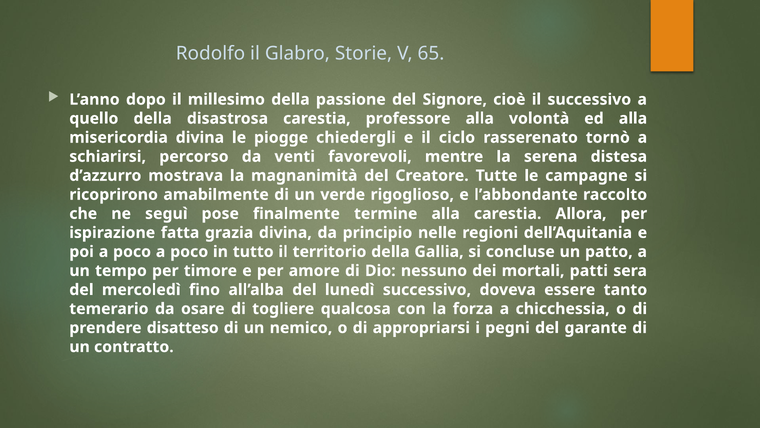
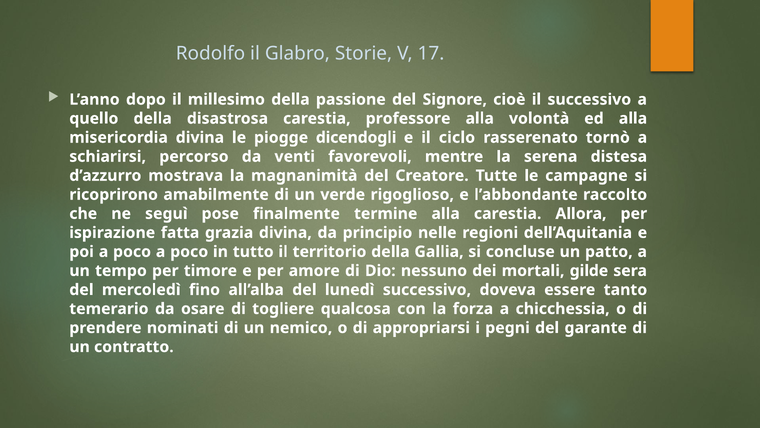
65: 65 -> 17 (431, 54)
chiedergli: chiedergli -> dicendogli (356, 137)
patti: patti -> gilde (589, 270)
disatteso: disatteso -> nominati (183, 327)
